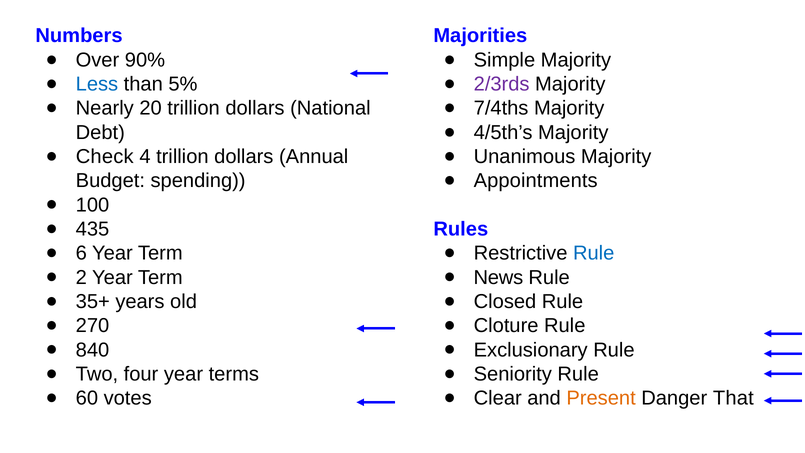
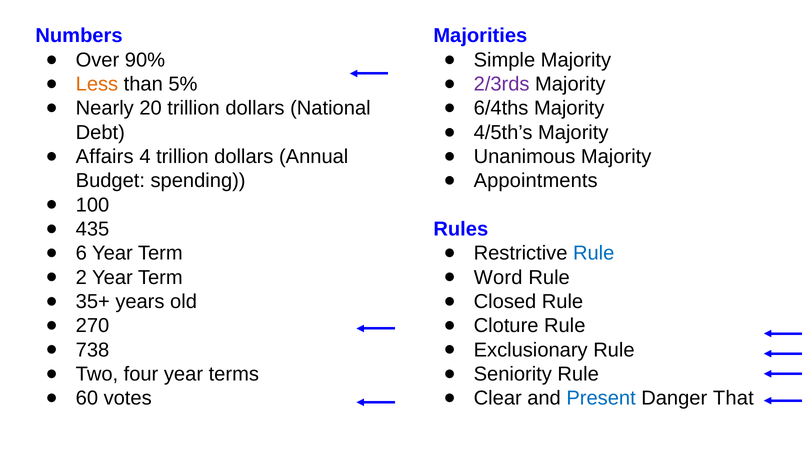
Less colour: blue -> orange (97, 84)
7/4ths: 7/4ths -> 6/4ths (501, 108)
Check: Check -> Affairs (105, 157)
News: News -> Word (498, 277)
840: 840 -> 738 (92, 350)
Present colour: orange -> blue (601, 398)
